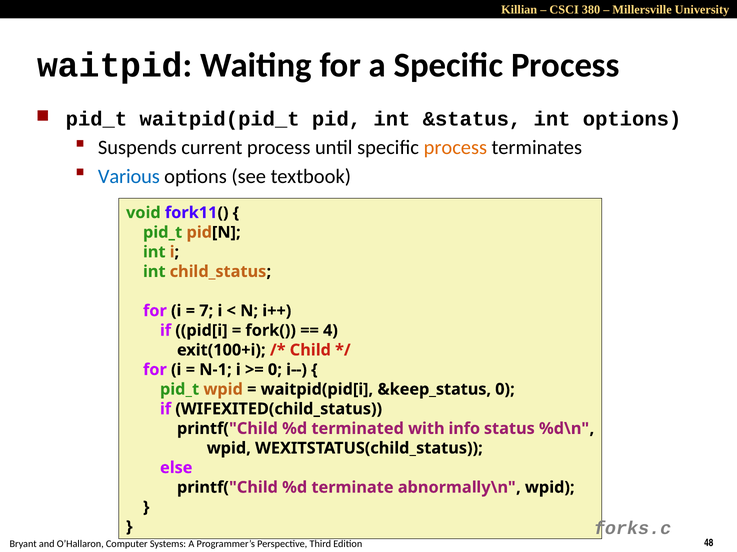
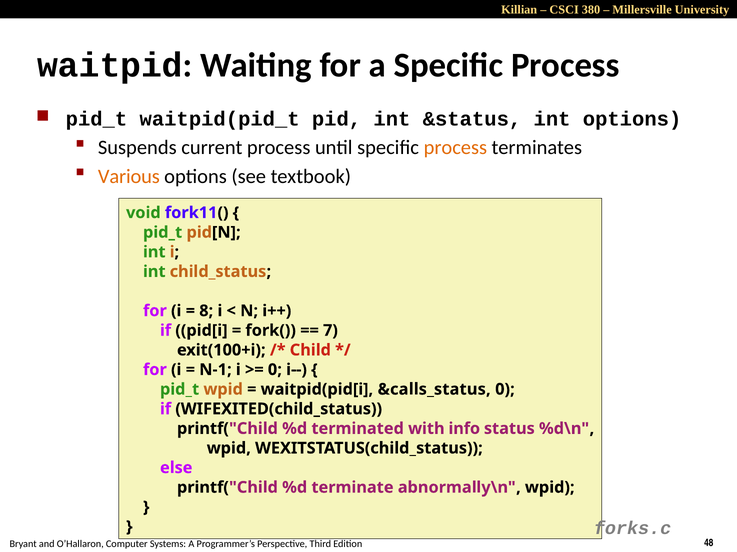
Various colour: blue -> orange (129, 177)
7: 7 -> 8 (206, 311)
4: 4 -> 7 (330, 331)
&keep_status: &keep_status -> &calls_status (434, 390)
